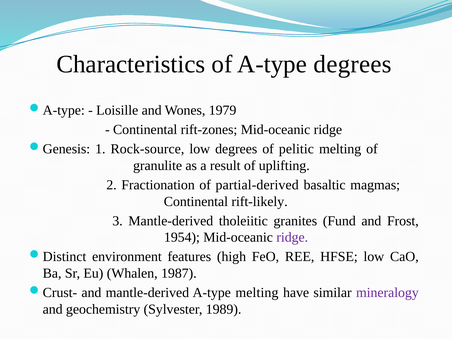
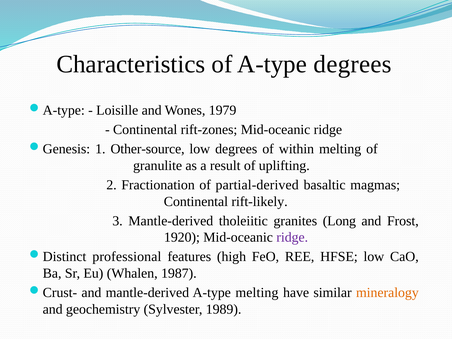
Rock-source: Rock-source -> Other-source (148, 149)
pelitic: pelitic -> within (296, 149)
Fund: Fund -> Long (339, 221)
1954: 1954 -> 1920 (182, 237)
environment: environment -> professional (127, 257)
mineralogy colour: purple -> orange (387, 293)
